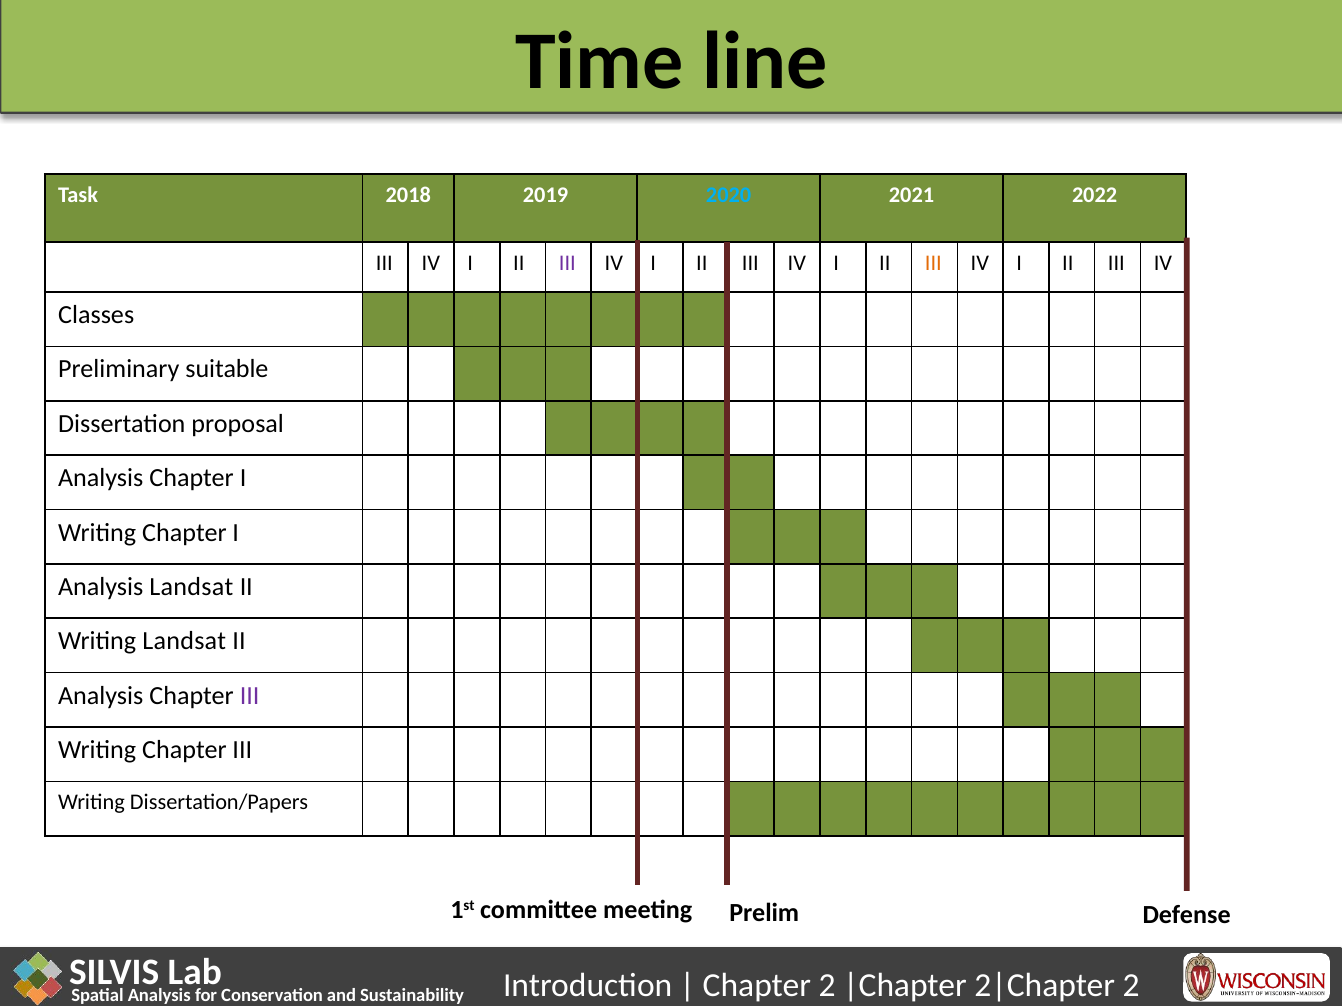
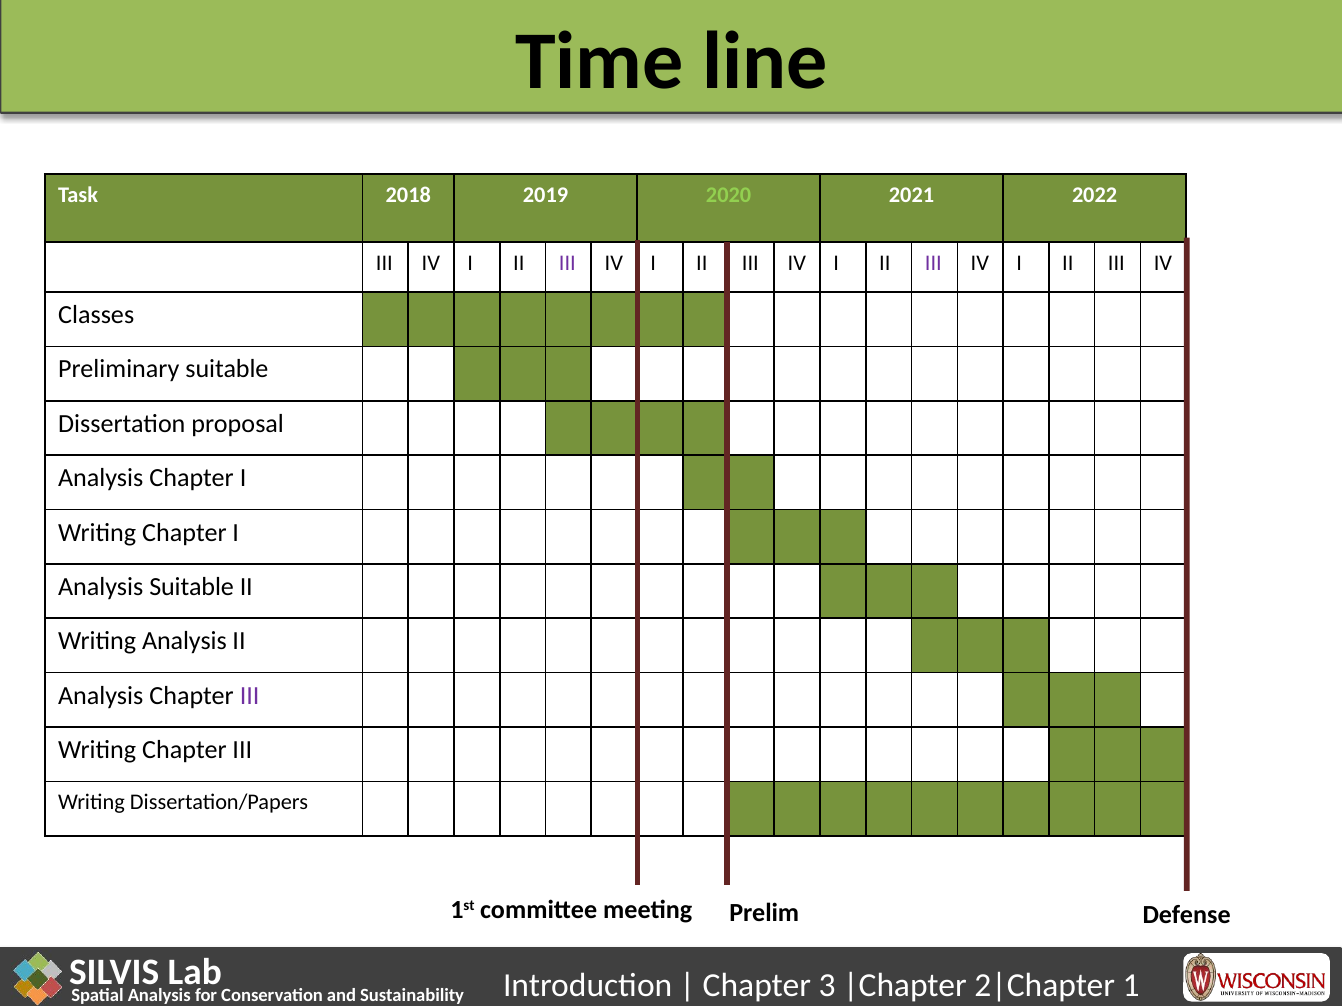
2020 colour: light blue -> light green (729, 195)
III colour: orange -> purple (933, 263)
Analysis Landsat: Landsat -> Suitable (192, 587)
Writing Landsat: Landsat -> Analysis (184, 642)
Chapter 2: 2 -> 3 (827, 986)
2: 2 -> 1 (1131, 986)
